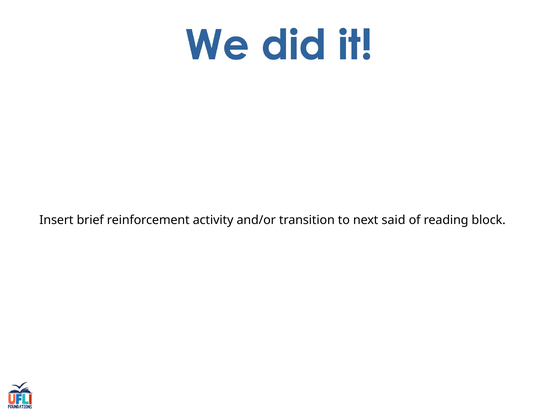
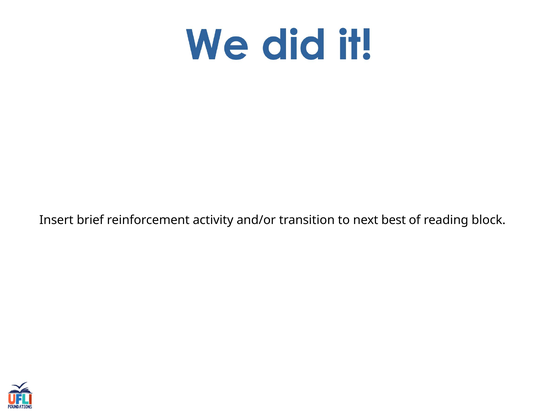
said: said -> best (394, 220)
